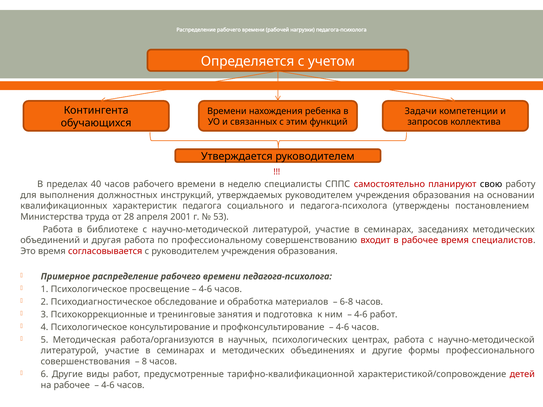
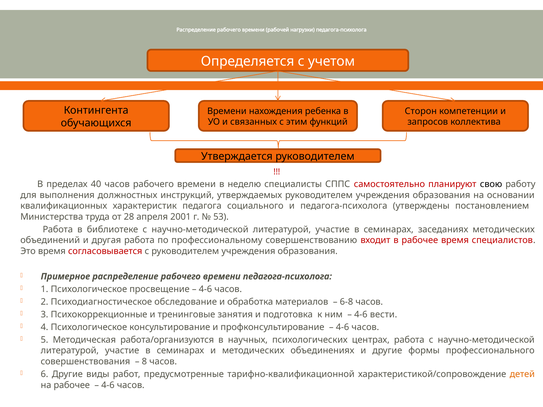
Задачи: Задачи -> Сторон (421, 111)
4-6 работ: работ -> вести (384, 315)
детей colour: red -> orange (522, 374)
